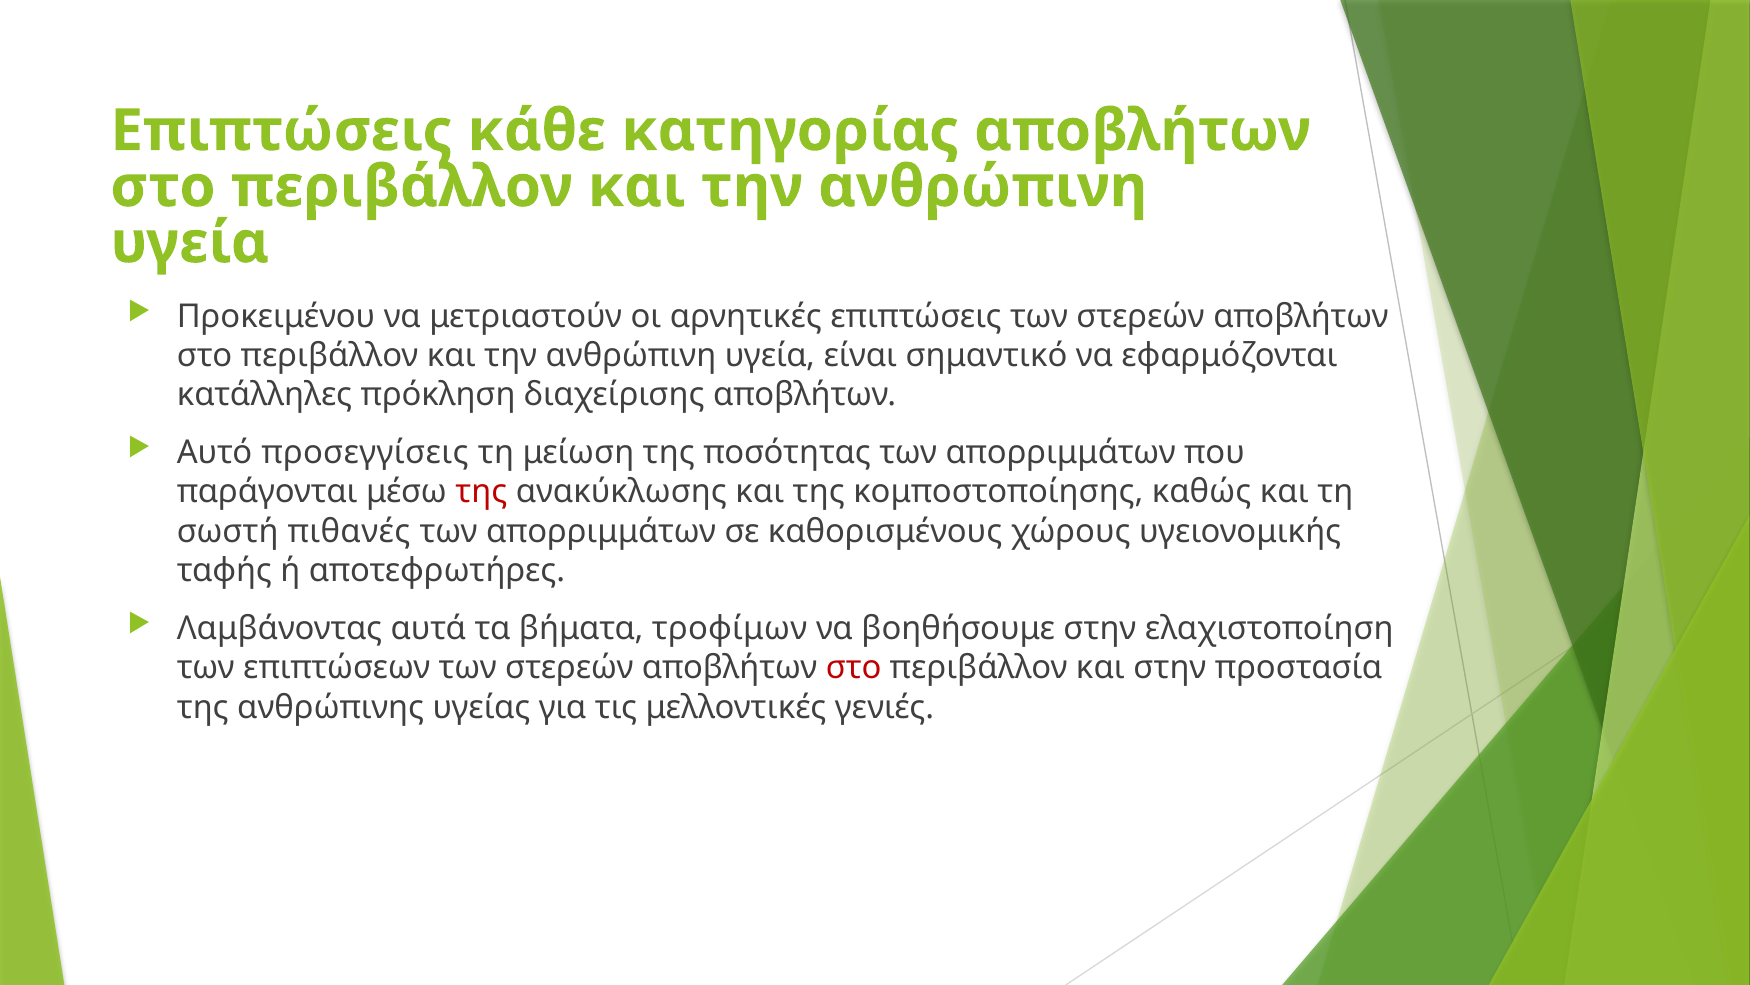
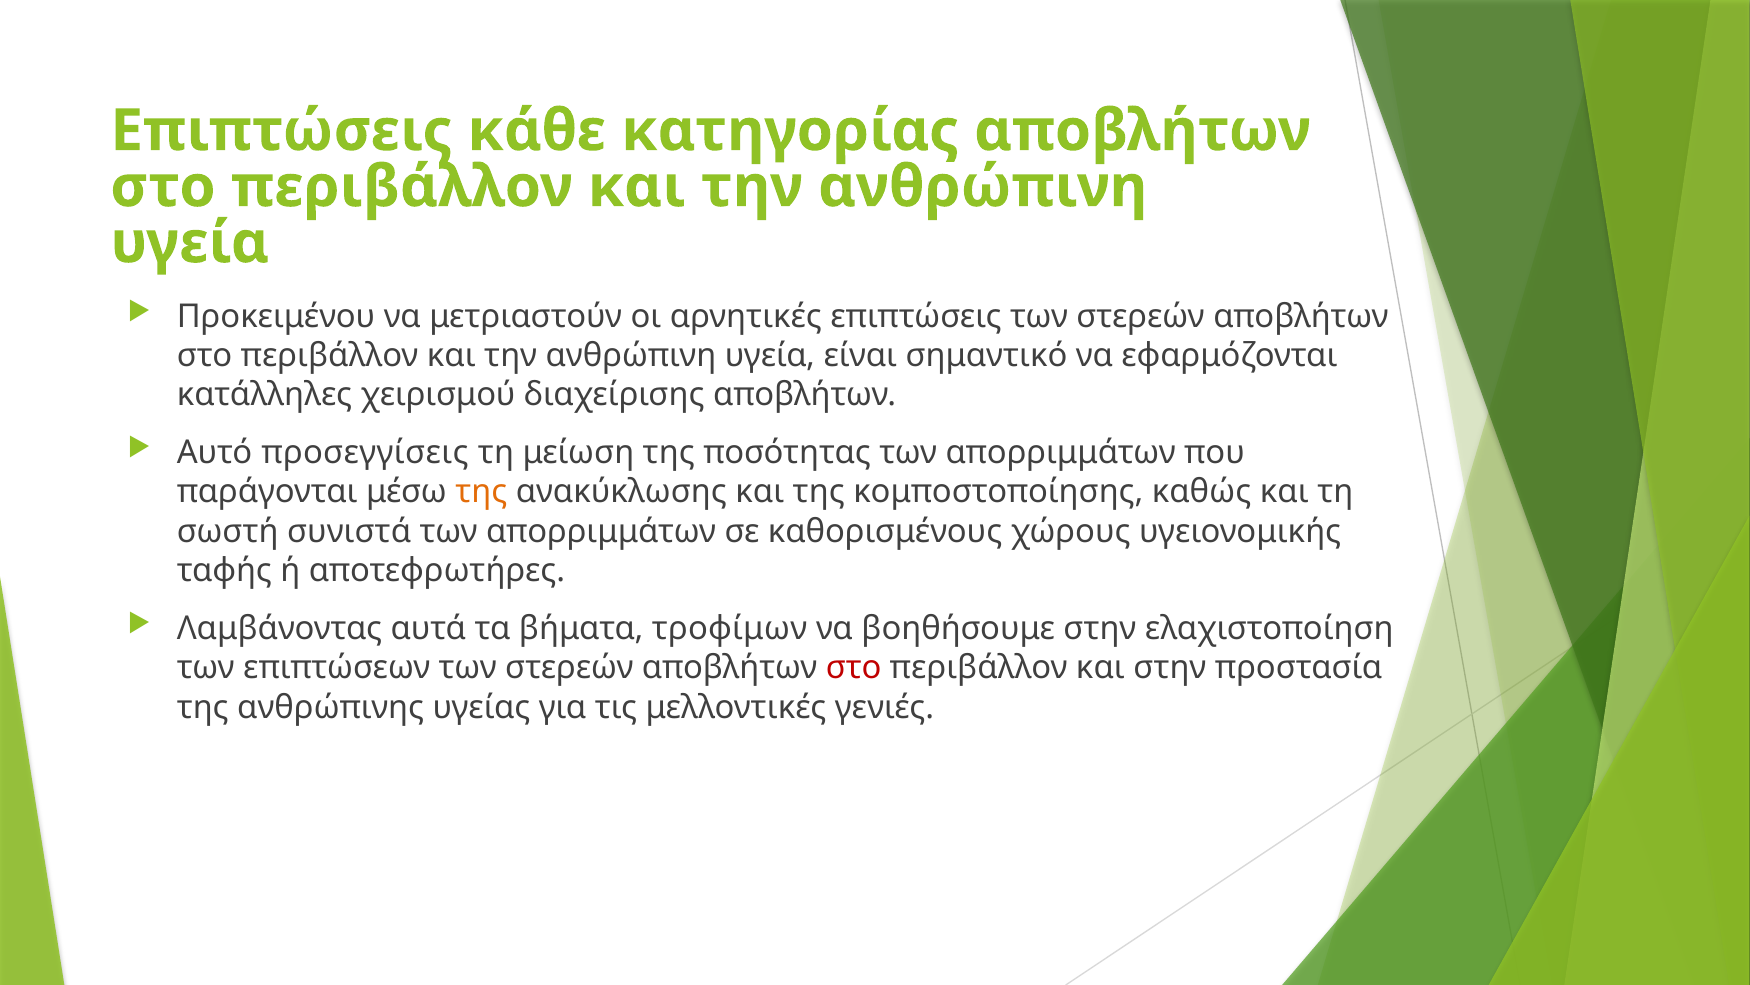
πρόκληση: πρόκληση -> χειρισμού (438, 395)
της colour: red -> orange (481, 492)
πιθανές: πιθανές -> συνιστά (349, 531)
